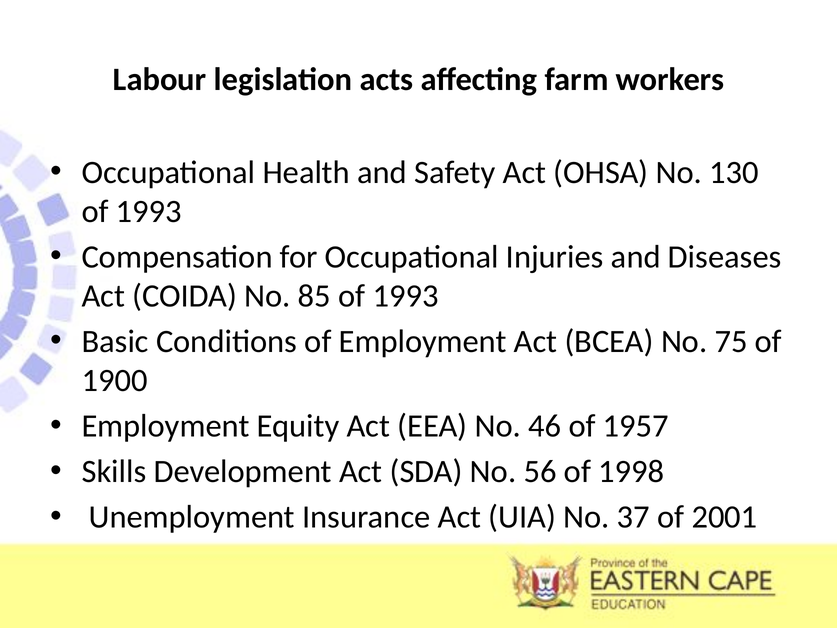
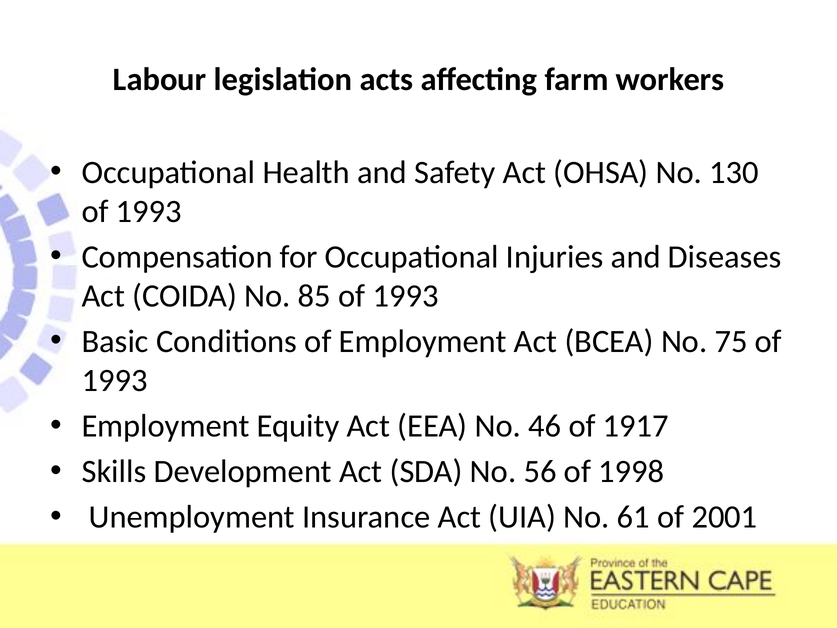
1900: 1900 -> 1993 (115, 380)
1957: 1957 -> 1917 (636, 426)
37: 37 -> 61 (633, 517)
